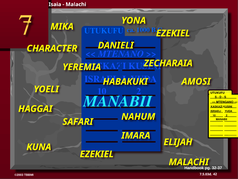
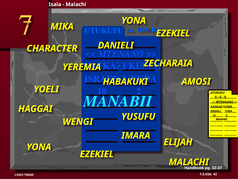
NAHUM: NAHUM -> YUSUFU (138, 116)
SAFARI: SAFARI -> WENGI (78, 121)
KUNA: KUNA -> YONA (39, 147)
